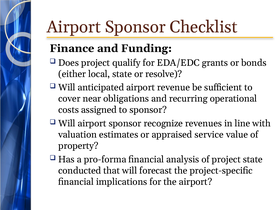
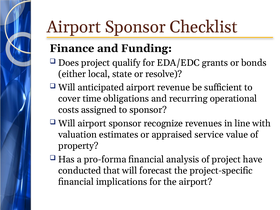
near: near -> time (92, 99)
project state: state -> have (253, 159)
